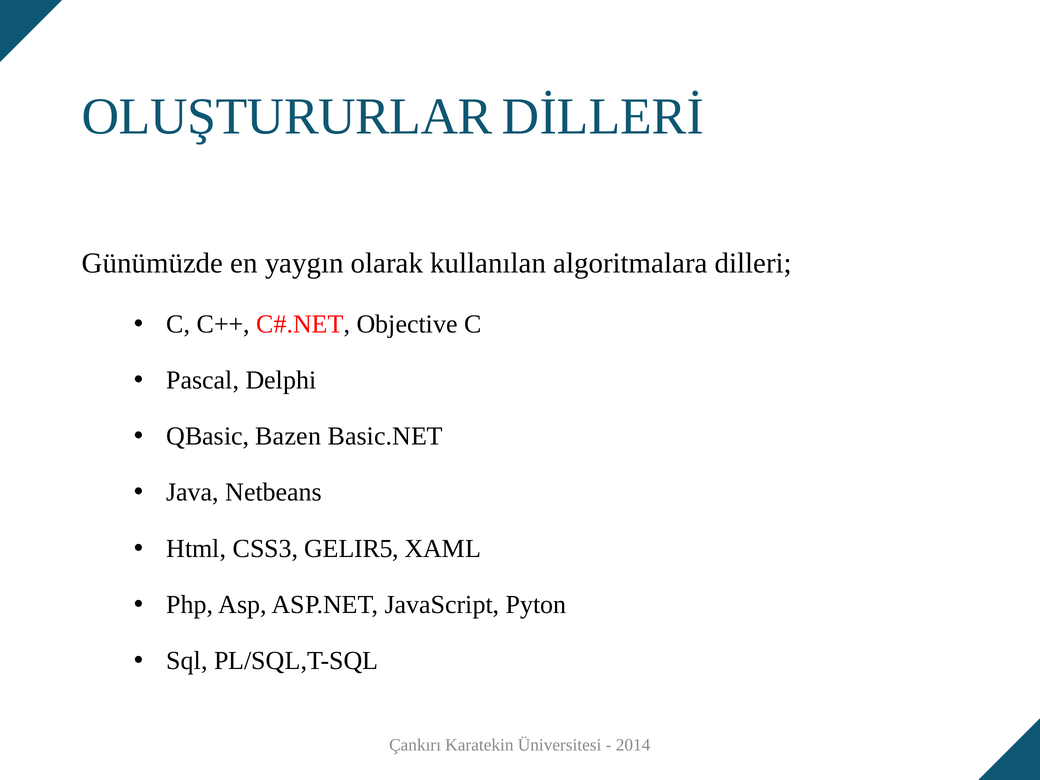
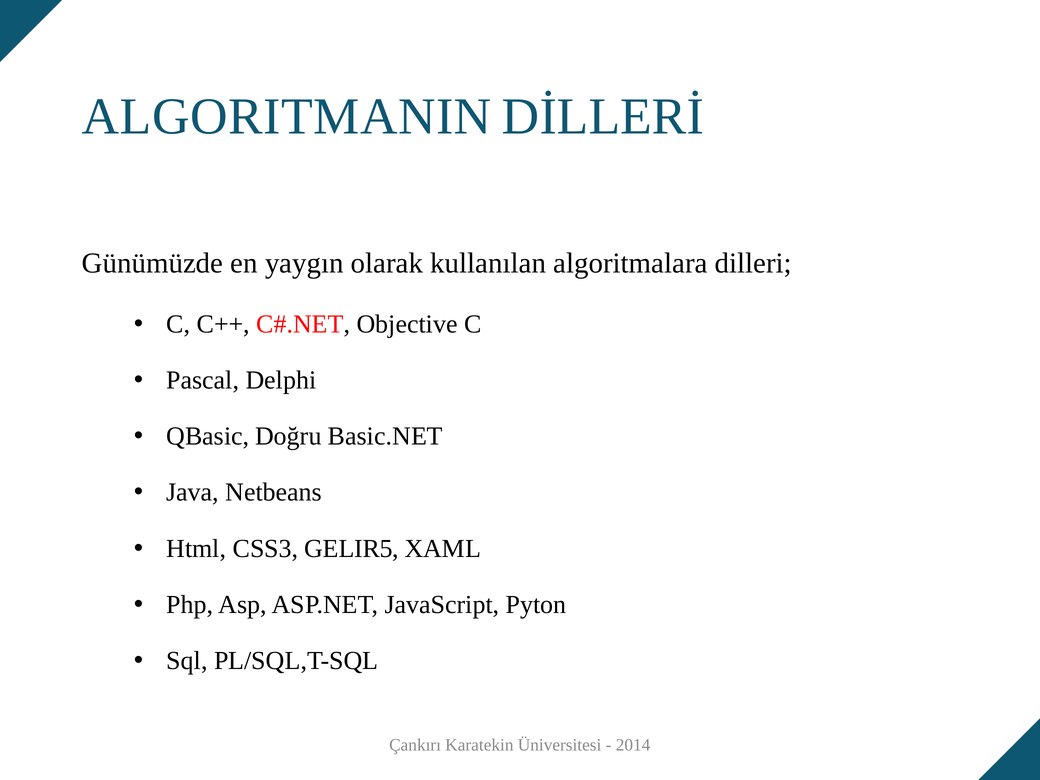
OLUŞTURURLAR: OLUŞTURURLAR -> ALGORITMANIN (287, 117)
Bazen: Bazen -> Doğru (288, 436)
